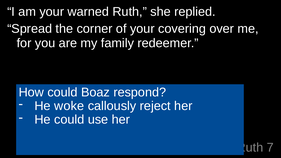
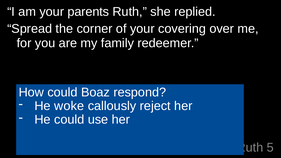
warned: warned -> parents (88, 12)
7: 7 -> 5 (270, 148)
